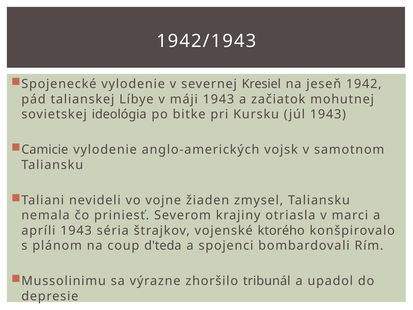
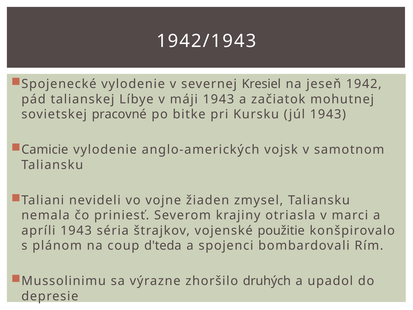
ideológia: ideológia -> pracovné (119, 114)
ktorého: ktorého -> použitie (281, 230)
tribunál: tribunál -> druhých (267, 281)
